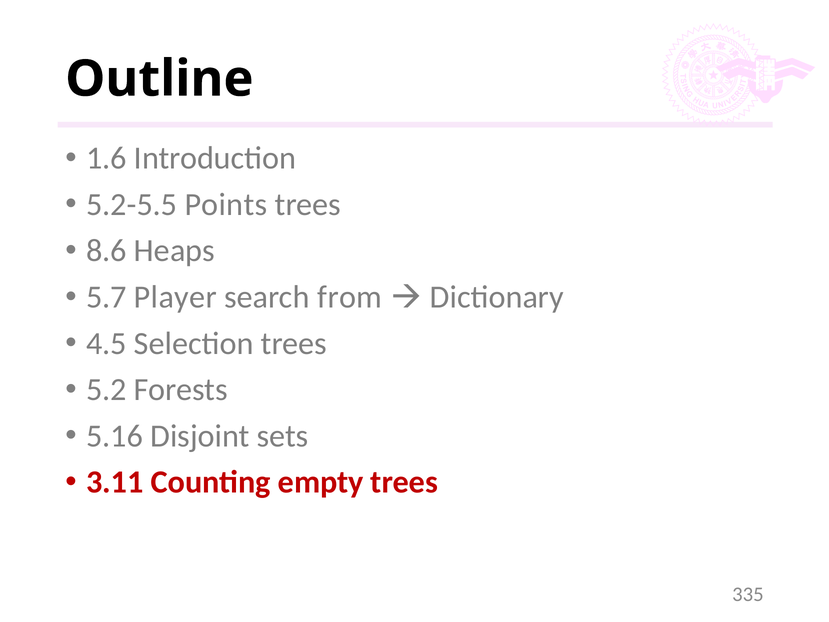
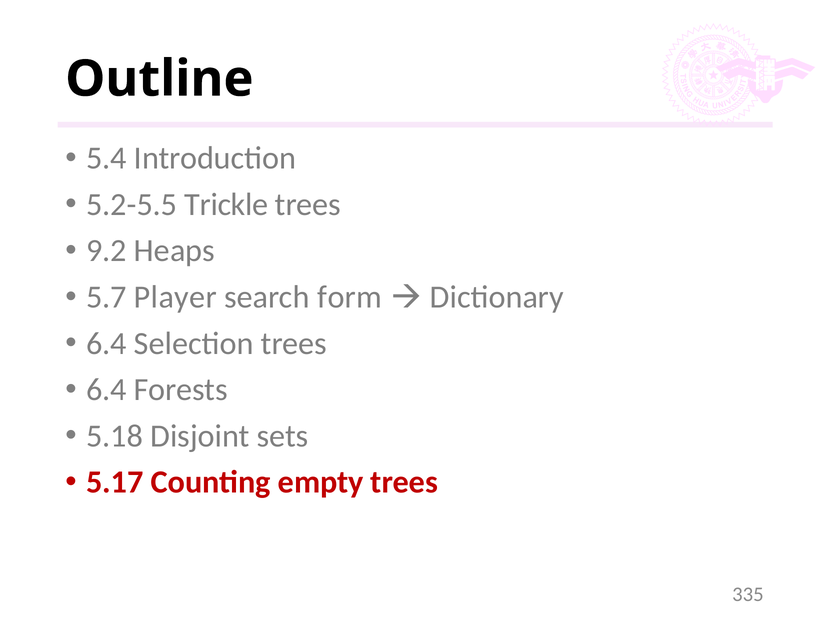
1.6: 1.6 -> 5.4 (106, 158)
Points: Points -> Trickle (226, 204)
8.6: 8.6 -> 9.2 (106, 251)
from: from -> form (350, 297)
4.5: 4.5 -> 6.4 (106, 343)
5.2: 5.2 -> 6.4 (106, 390)
5.16: 5.16 -> 5.18 (115, 436)
3.11: 3.11 -> 5.17 (115, 482)
